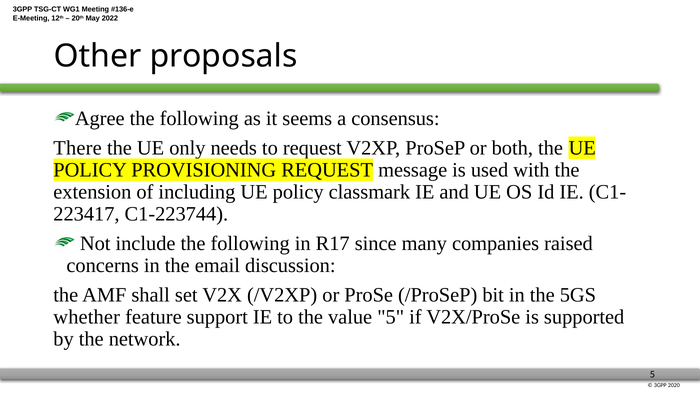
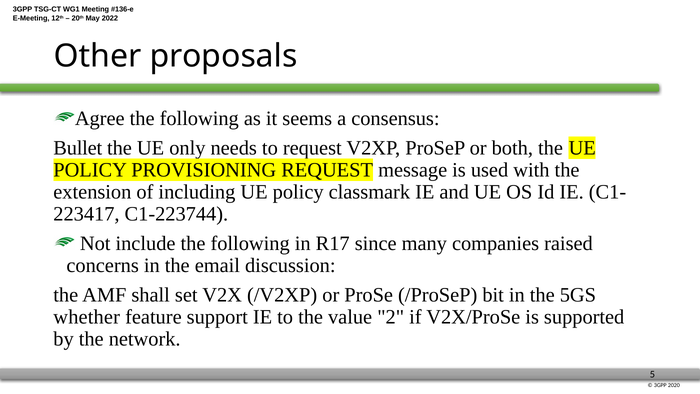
There: There -> Bullet (78, 148)
value 5: 5 -> 2 (391, 317)
